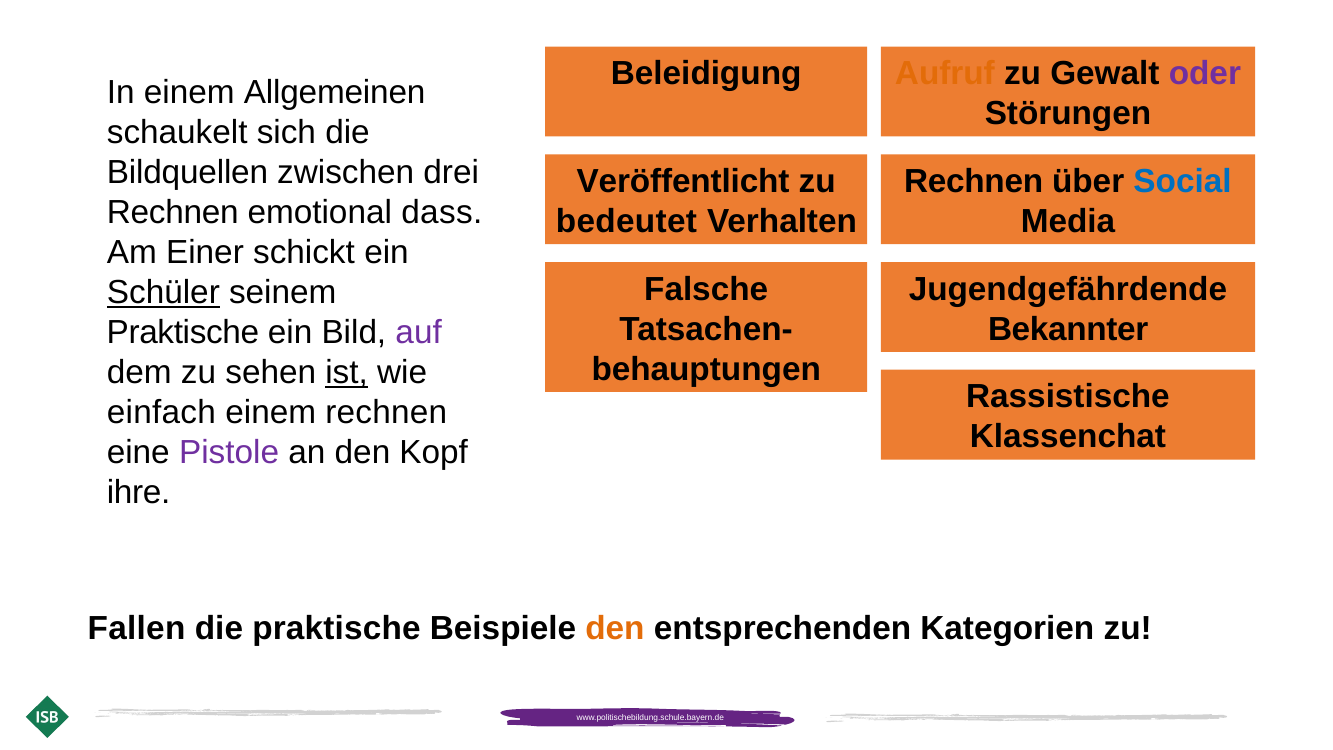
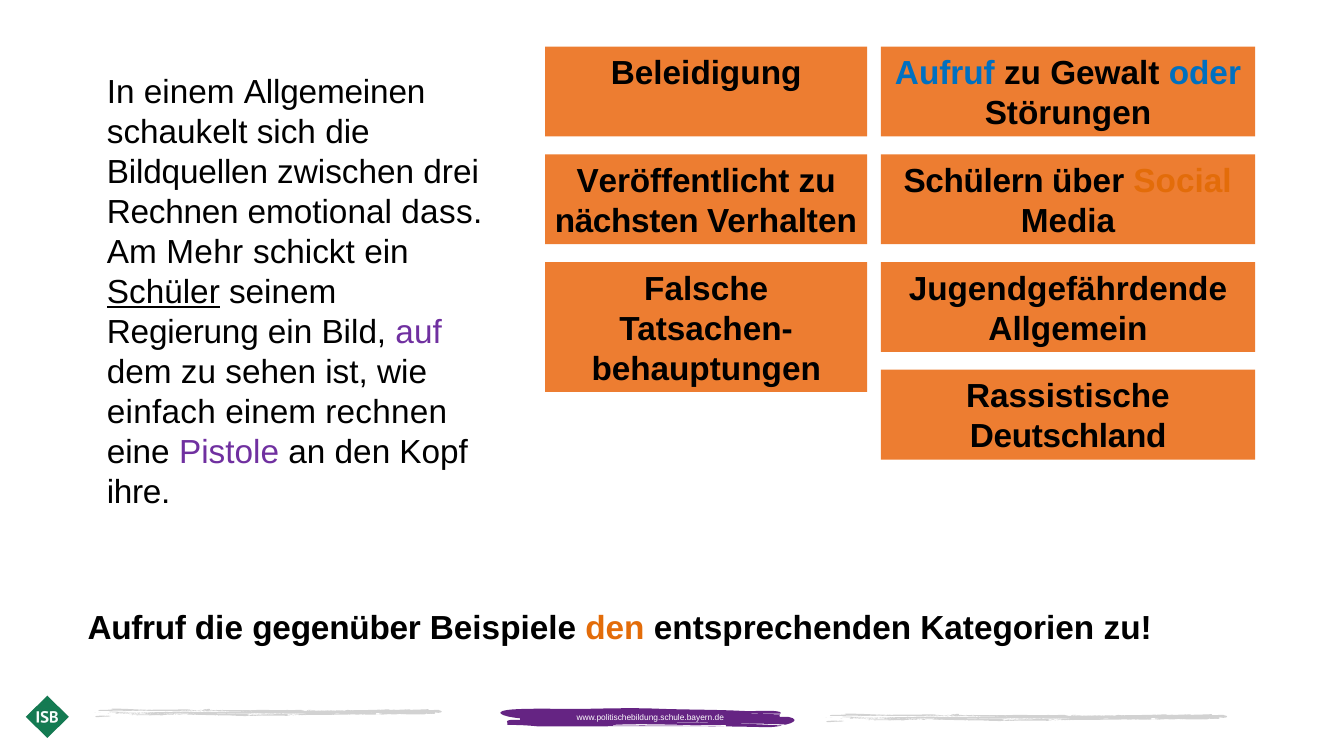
Aufruf colour: orange -> blue (945, 74)
oder colour: purple -> blue (1205, 74)
Rechnen: Rechnen -> Schülern (974, 182)
Social colour: blue -> orange (1183, 182)
bedeutet: bedeutet -> nächsten (627, 222)
Einer: Einer -> Mehr (205, 252)
Bekannter: Bekannter -> Allgemein (1068, 329)
Praktische: Praktische -> Regierung (183, 332)
ist underline: present -> none (347, 372)
Klassenchat: Klassenchat -> Deutschland (1068, 437)
Fallen: Fallen -> Aufruf (137, 629)
die praktische: praktische -> gegenüber (337, 629)
